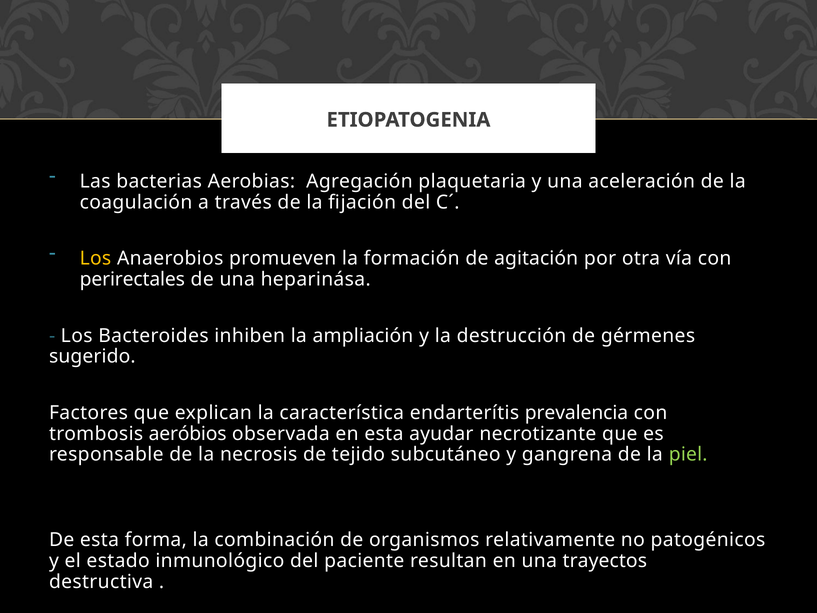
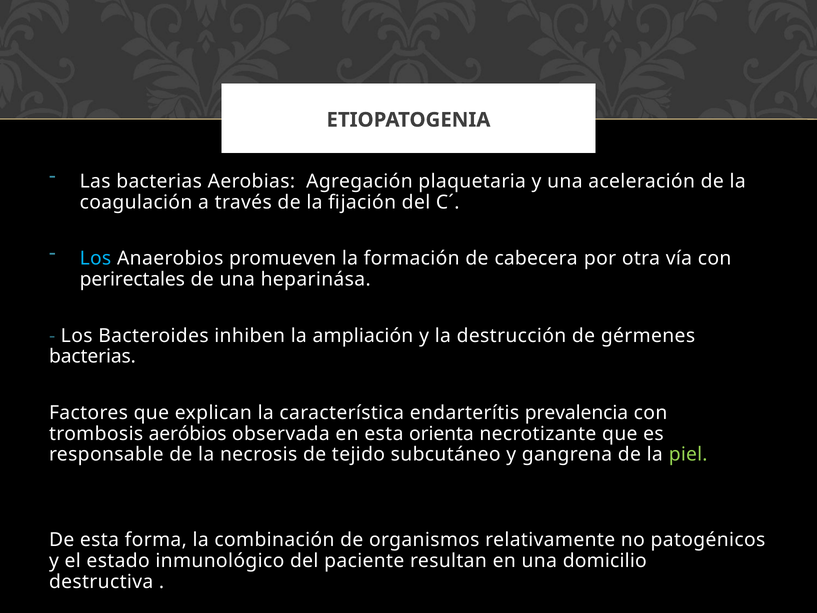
Los colour: yellow -> light blue (95, 258)
agitación: agitación -> cabecera (536, 258)
sugerido: sugerido -> bacterias (92, 356)
ayudar: ayudar -> orienta (441, 433)
trayectos: trayectos -> domicilio (605, 561)
